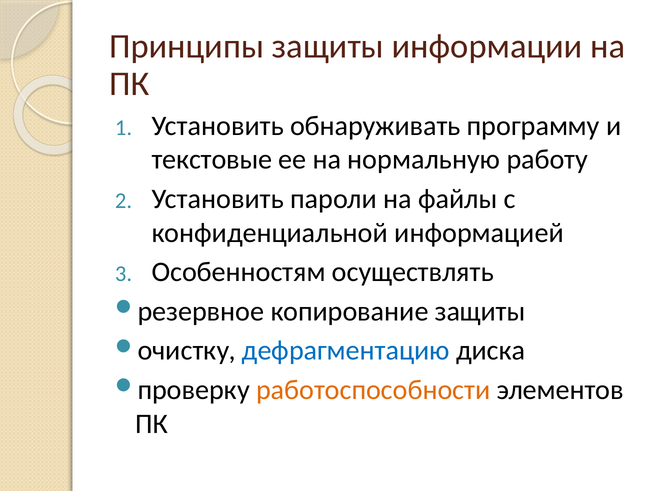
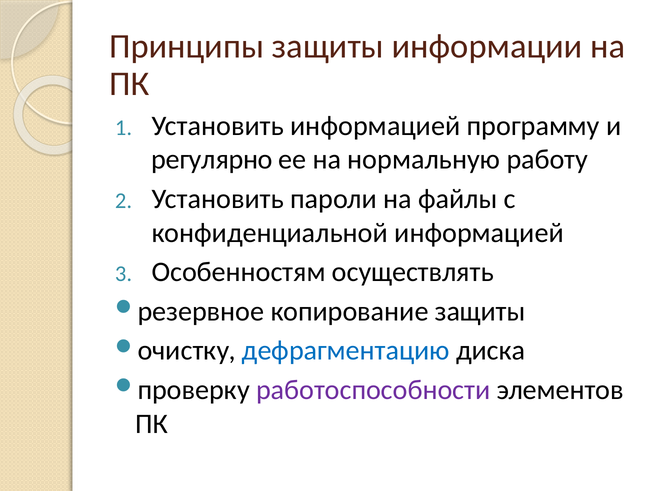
Установить обнаруживать: обнаруживать -> информацией (375, 126)
текстовые: текстовые -> регулярно (212, 159)
работоспособности colour: orange -> purple (373, 390)
